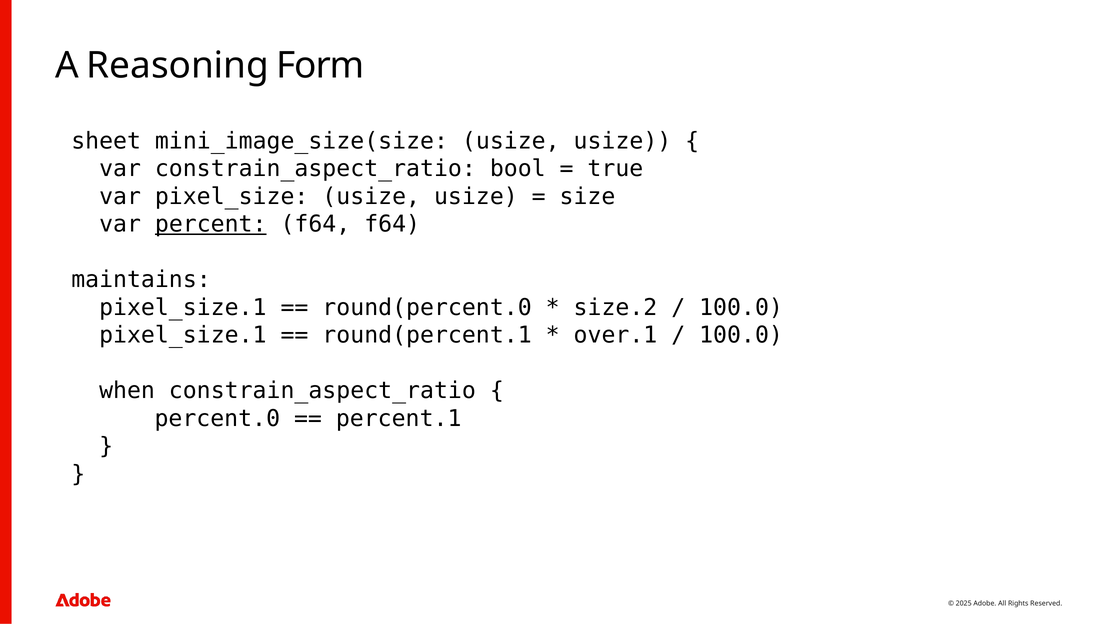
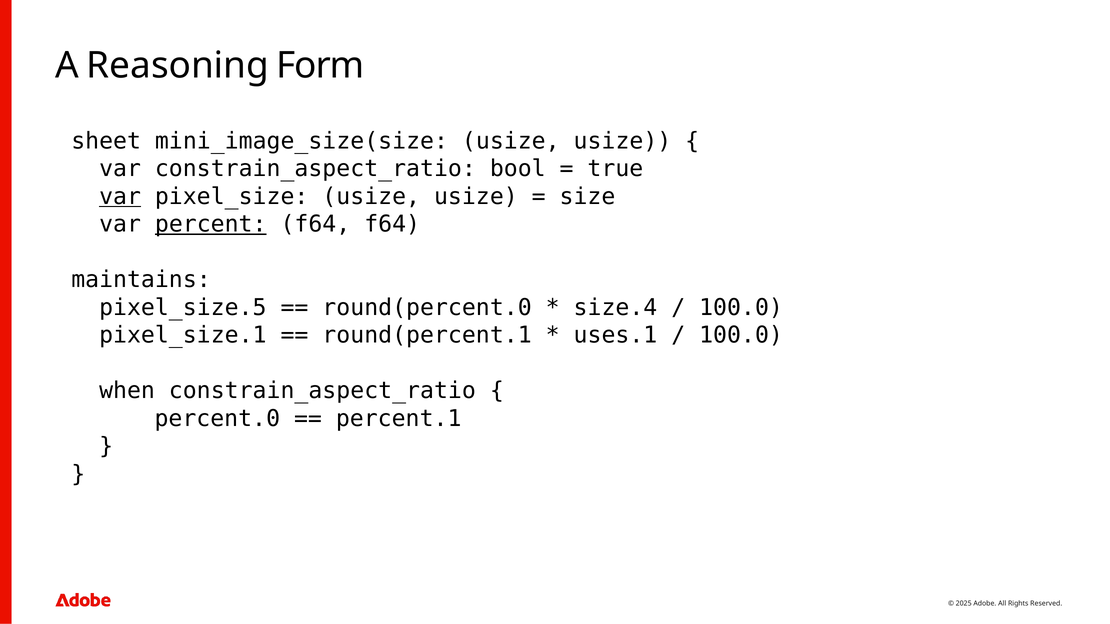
var underline: none -> present (120, 197)
pixel_size.1: pixel_size.1 -> pixel_size.5 (183, 308)
size.2: size.2 -> size.4 (615, 308)
over.1: over.1 -> uses.1 (615, 335)
